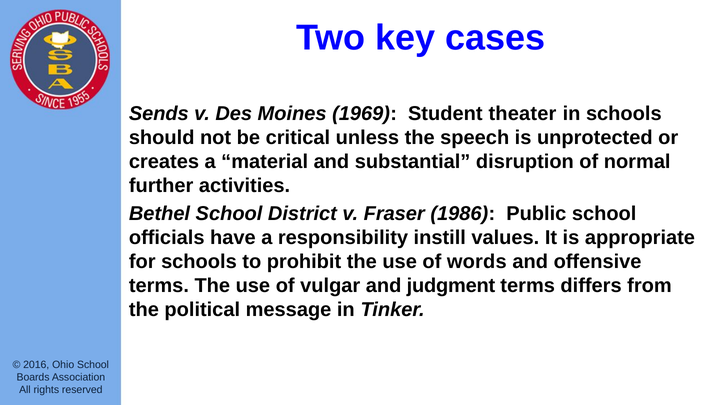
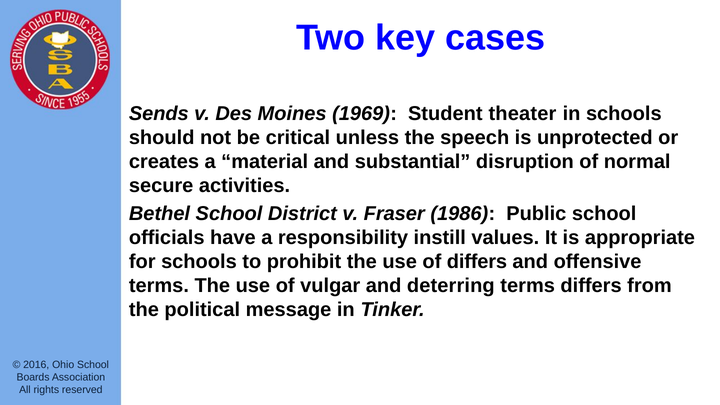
further: further -> secure (161, 186)
of words: words -> differs (477, 262)
judgment: judgment -> deterring (451, 286)
